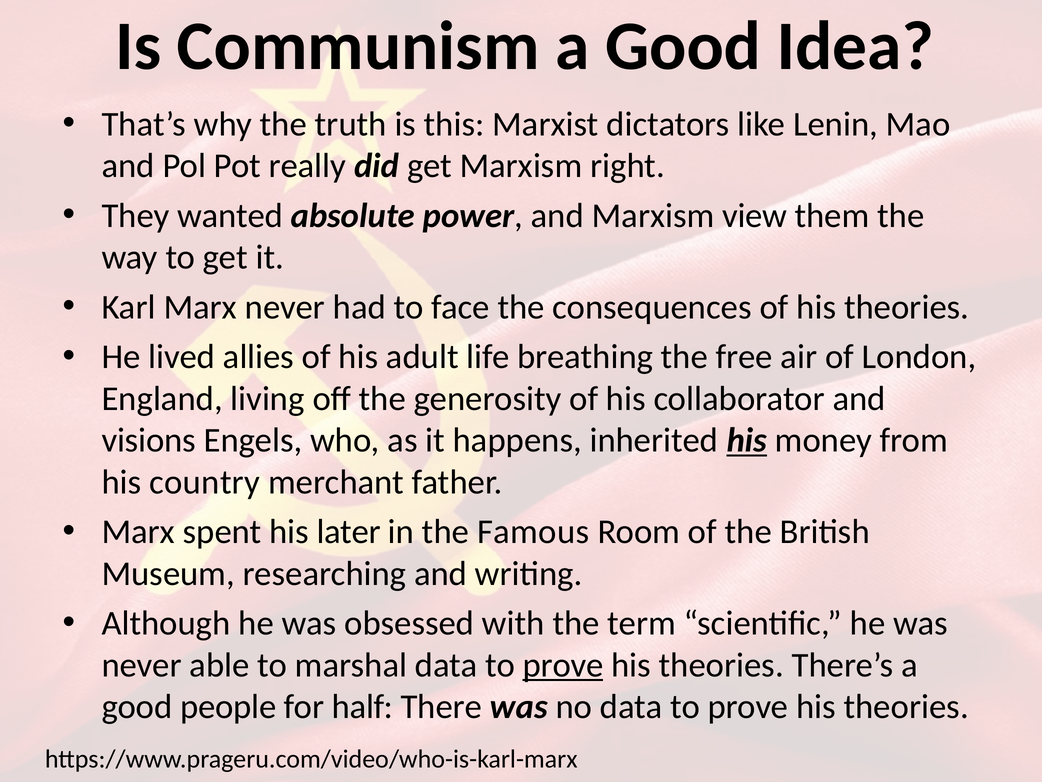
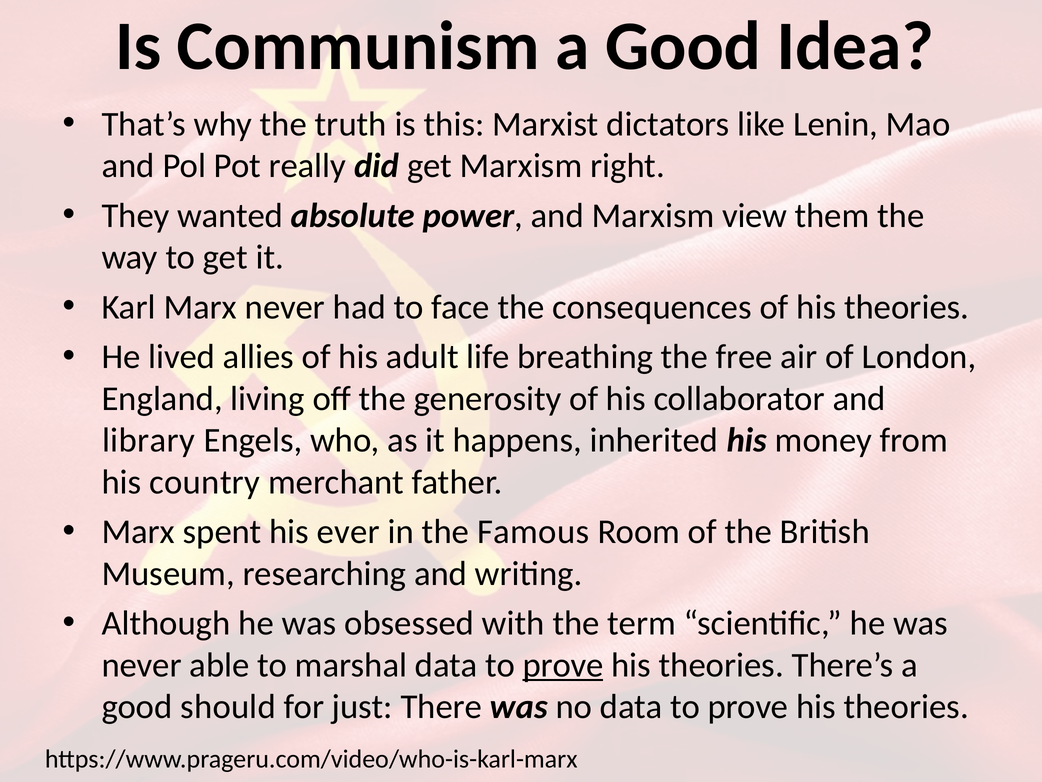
visions: visions -> library (149, 440)
his underline: present -> none (747, 440)
later: later -> ever (348, 532)
people: people -> should (228, 706)
half: half -> just (362, 706)
